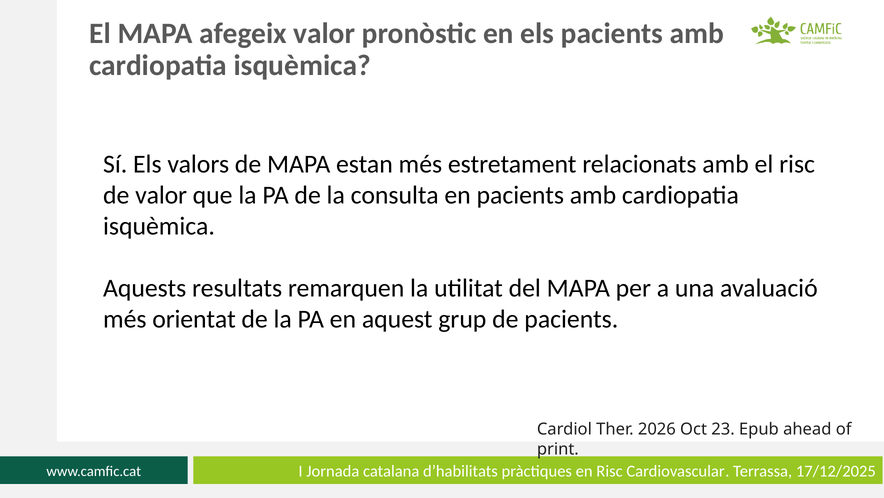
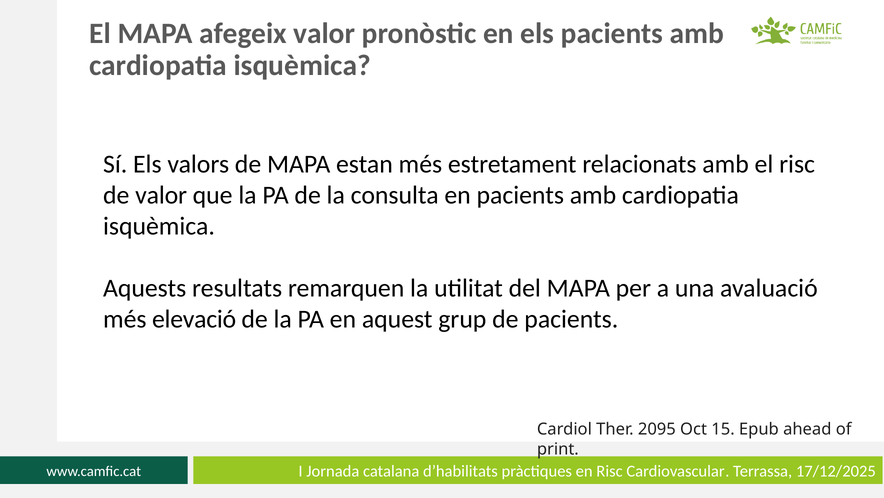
orientat: orientat -> elevació (194, 319)
2026: 2026 -> 2095 (657, 429)
23: 23 -> 15 (723, 429)
